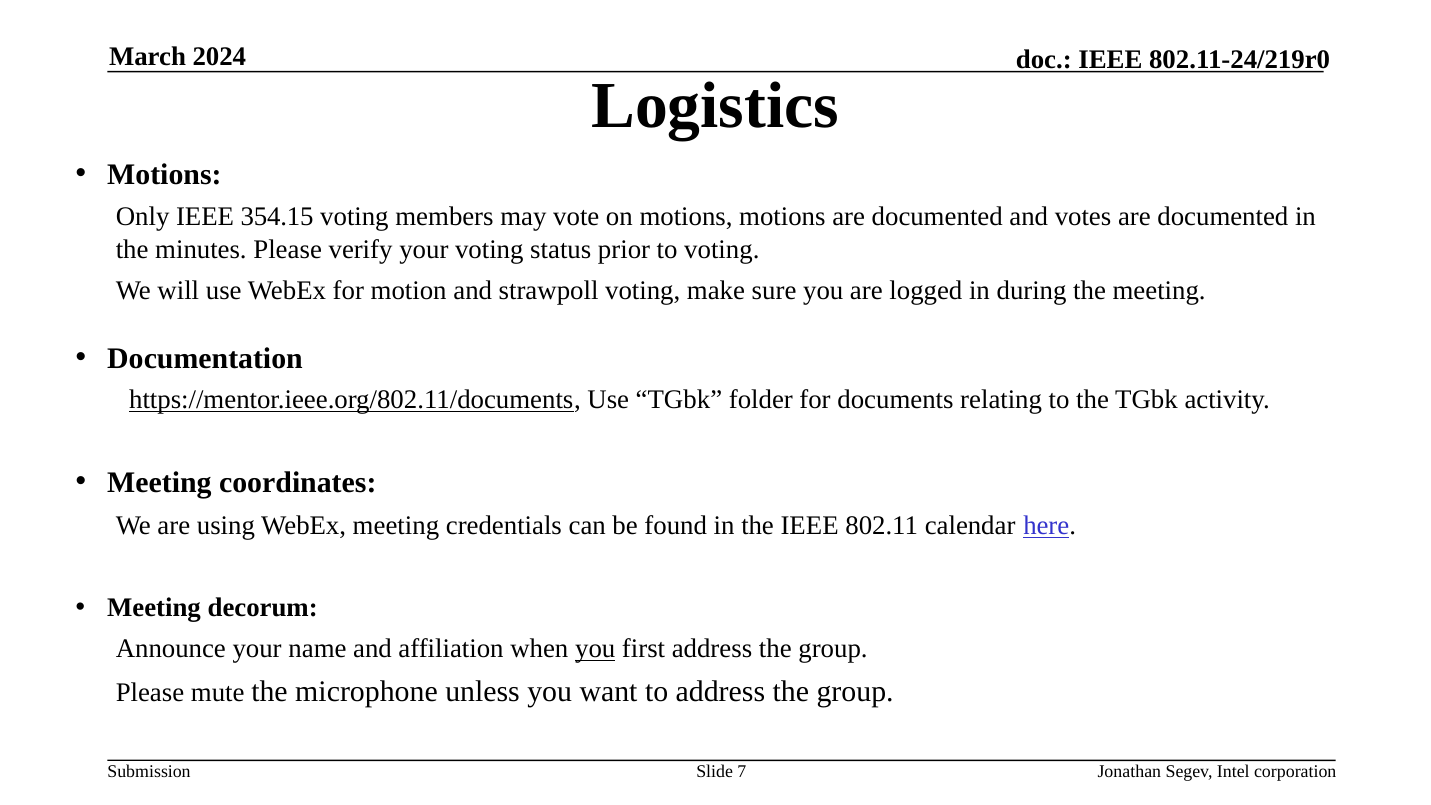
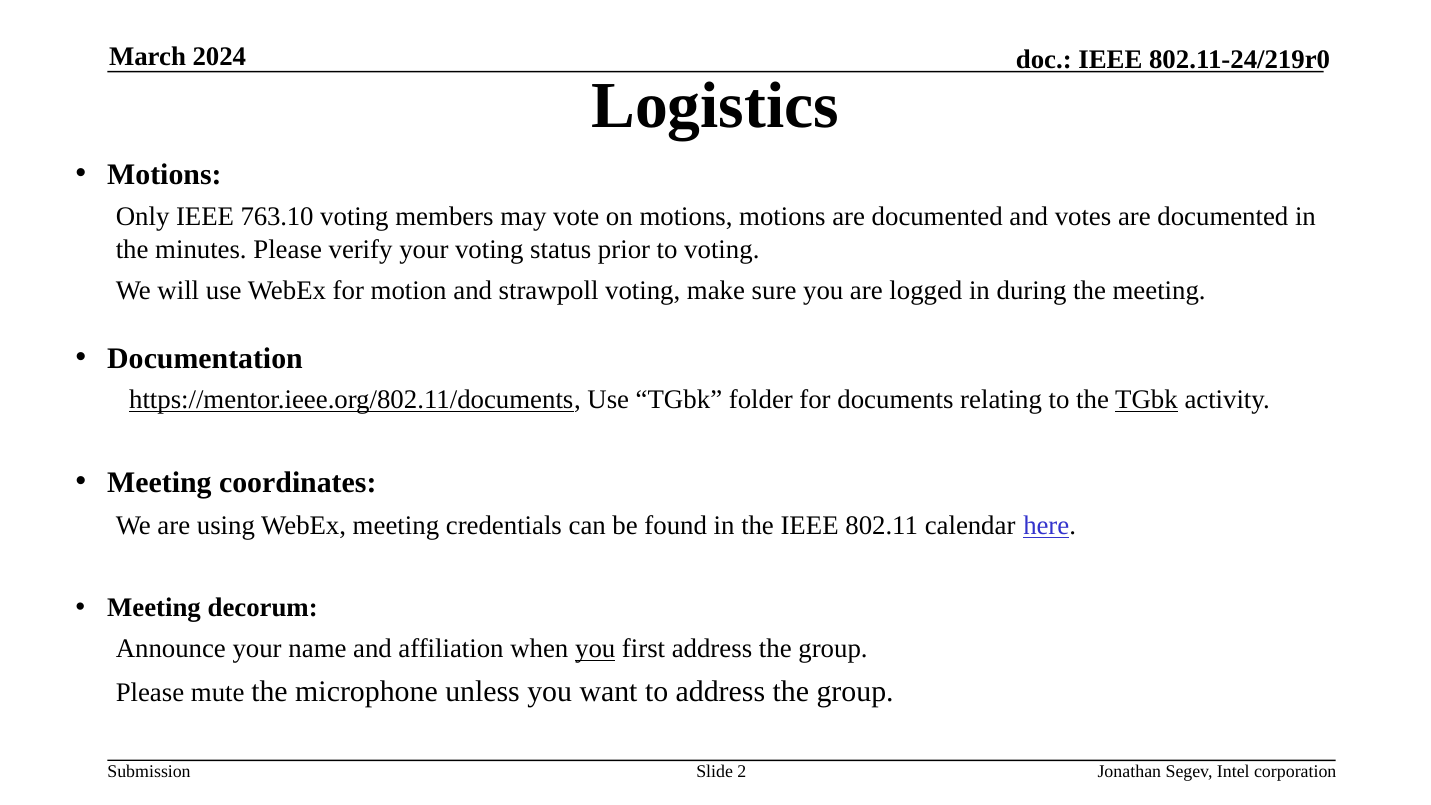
354.15: 354.15 -> 763.10 (277, 217)
TGbk underline: none -> present (1146, 400)
7: 7 -> 2 (742, 772)
